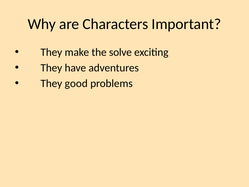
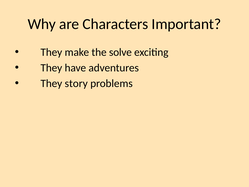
good: good -> story (76, 83)
